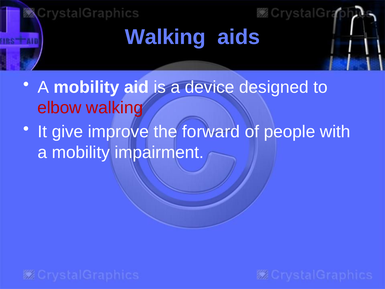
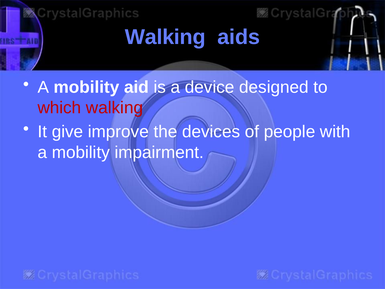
elbow: elbow -> which (59, 108)
forward: forward -> devices (211, 132)
